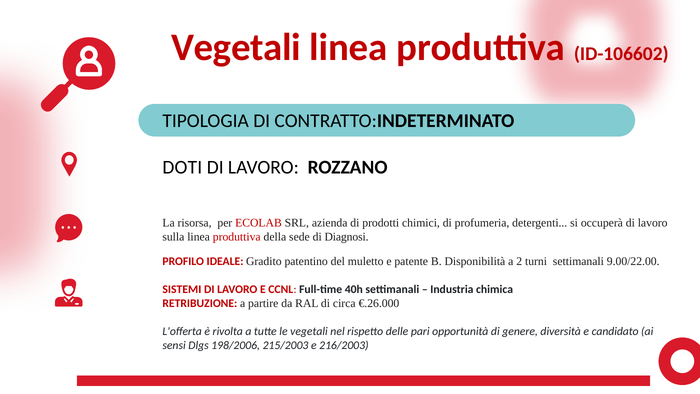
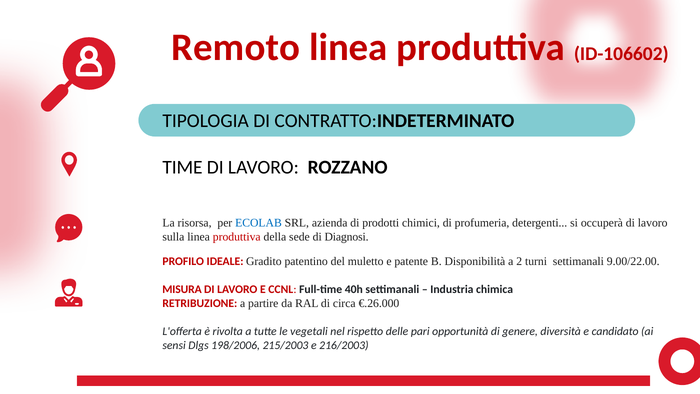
Vegetali: Vegetali -> Remoto (236, 47)
DOTI: DOTI -> TIME (182, 167)
ECOLAB colour: red -> blue (258, 223)
SISTEMI: SISTEMI -> MISURA (182, 289)
